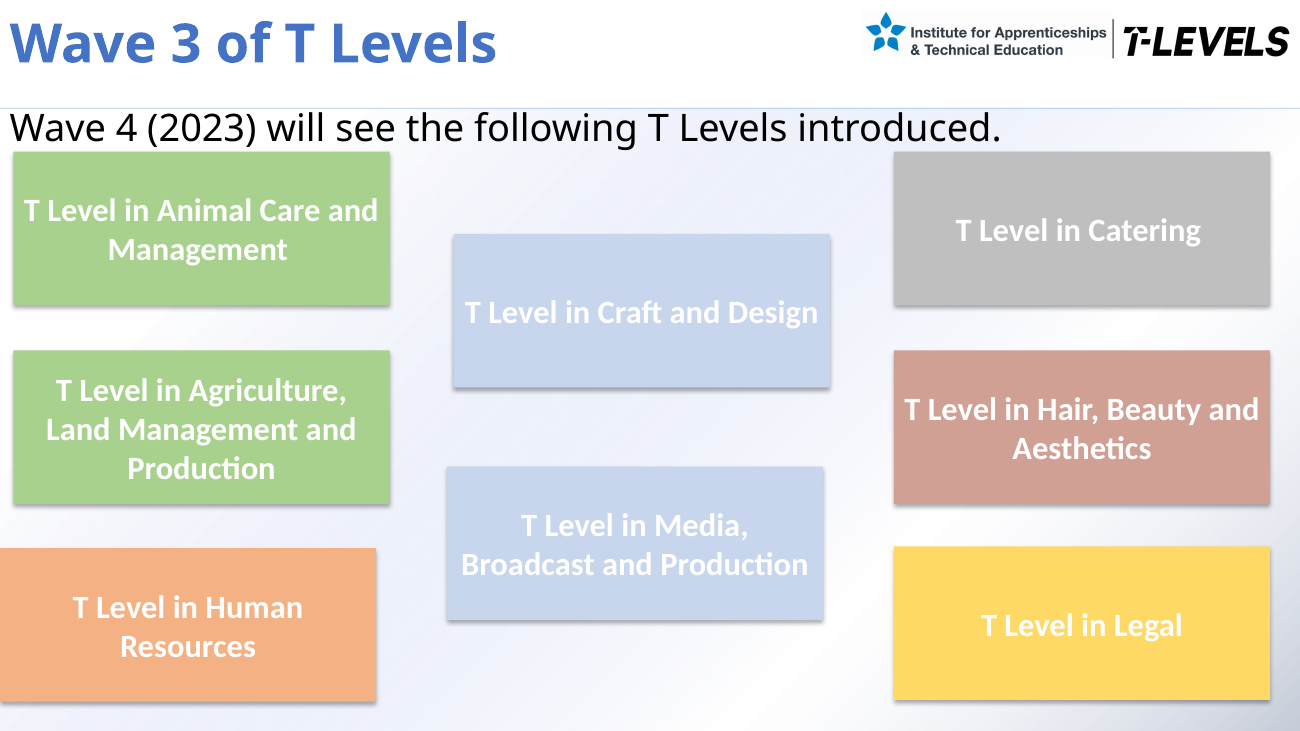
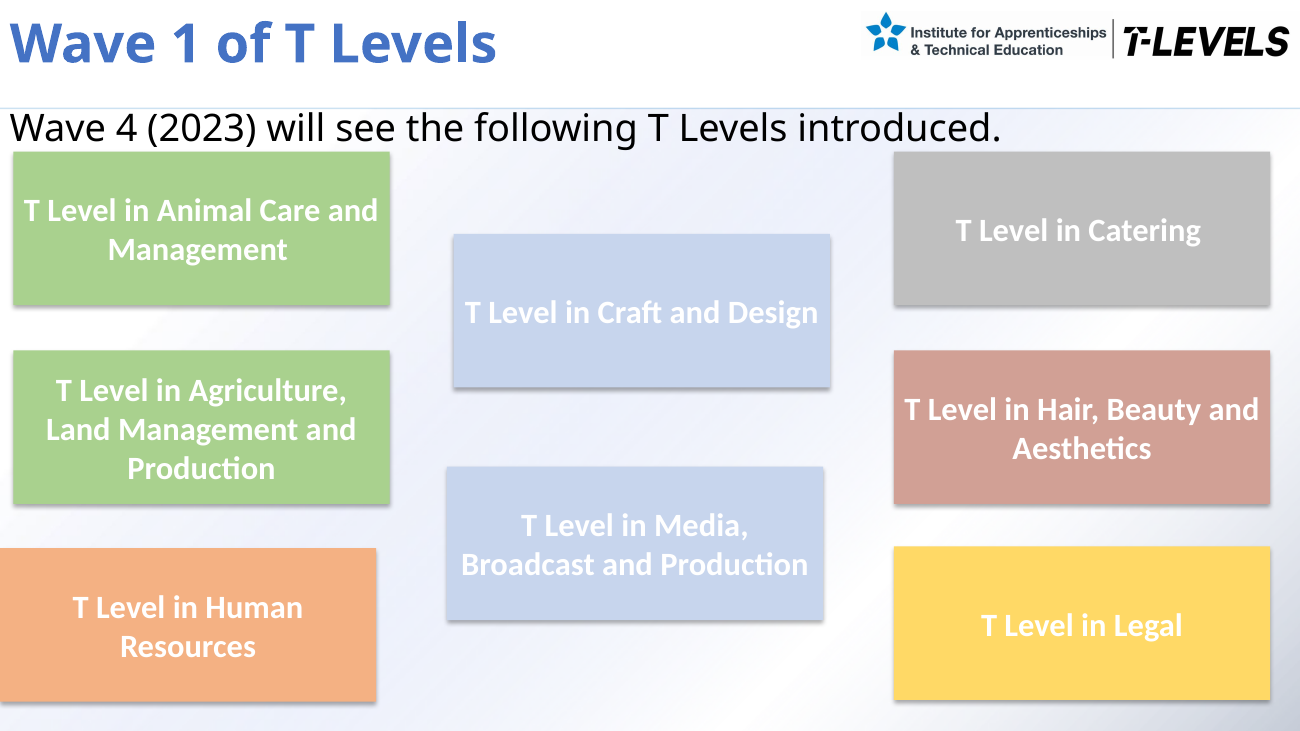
3: 3 -> 1 (186, 45)
